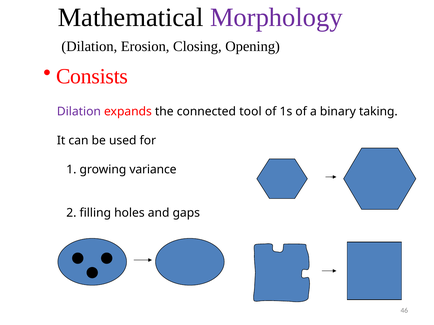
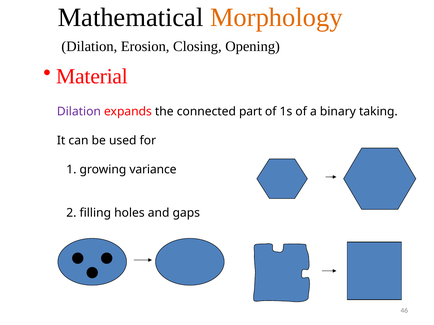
Morphology colour: purple -> orange (276, 17)
Consists: Consists -> Material (92, 77)
tool: tool -> part (251, 112)
